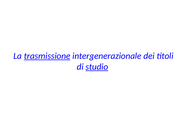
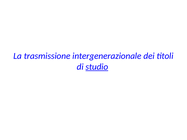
trasmissione underline: present -> none (47, 56)
